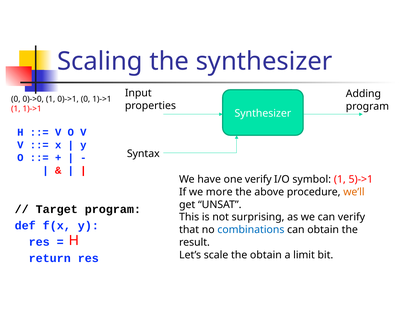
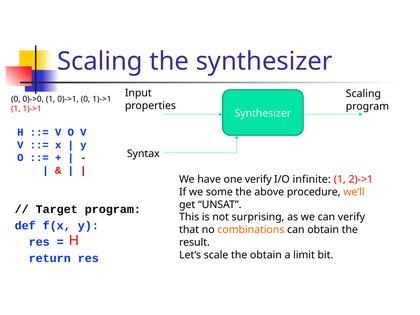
Adding: Adding -> Scaling (363, 94)
symbol: symbol -> infinite (312, 179)
5)->1: 5)->1 -> 2)->1 (361, 179)
more: more -> some (219, 192)
combinations colour: blue -> orange (251, 230)
